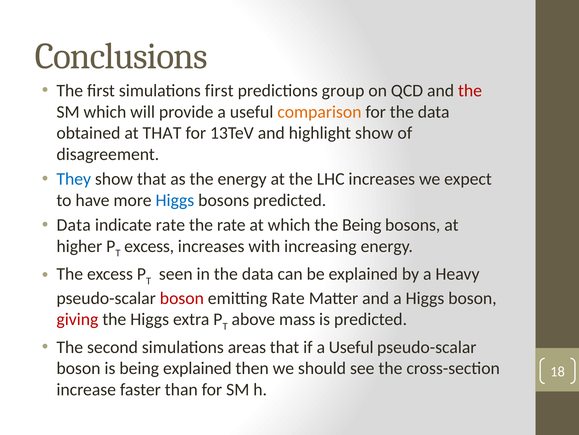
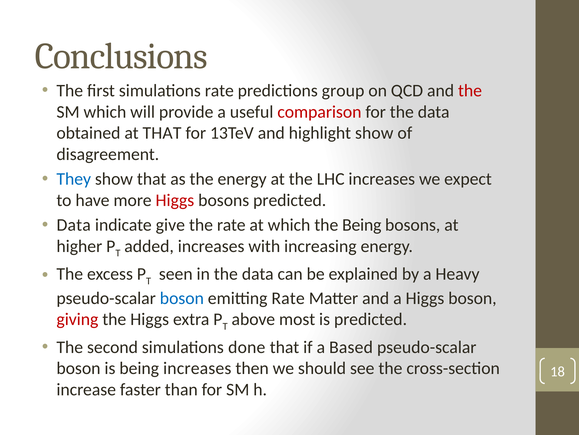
simulations first: first -> rate (219, 90)
comparison colour: orange -> red (319, 112)
Higgs colour: blue -> red (175, 200)
indicate rate: rate -> give (170, 225)
excess: excess -> added (149, 246)
boson colour: red -> blue (182, 298)
mass: mass -> most (297, 319)
areas: areas -> done (247, 347)
if a Useful: Useful -> Based (351, 347)
being explained: explained -> increases (197, 368)
